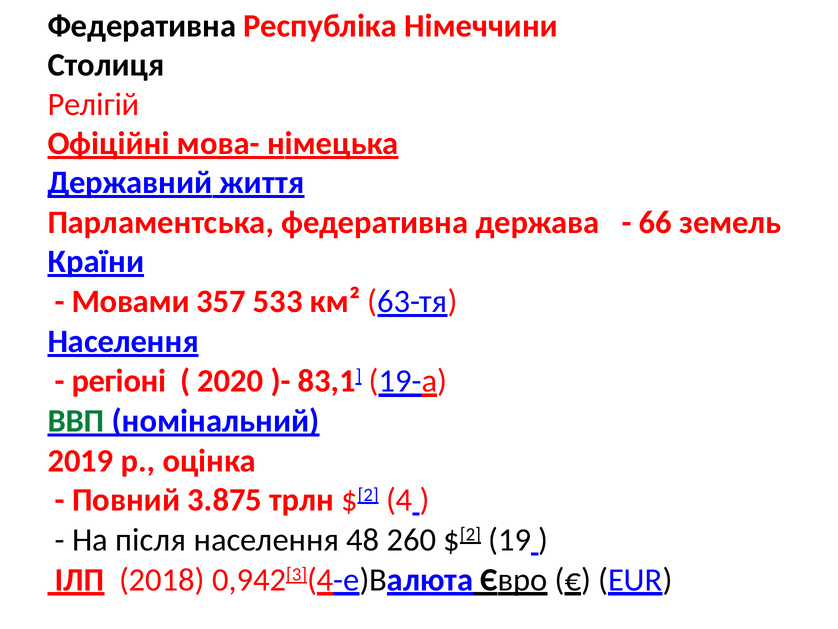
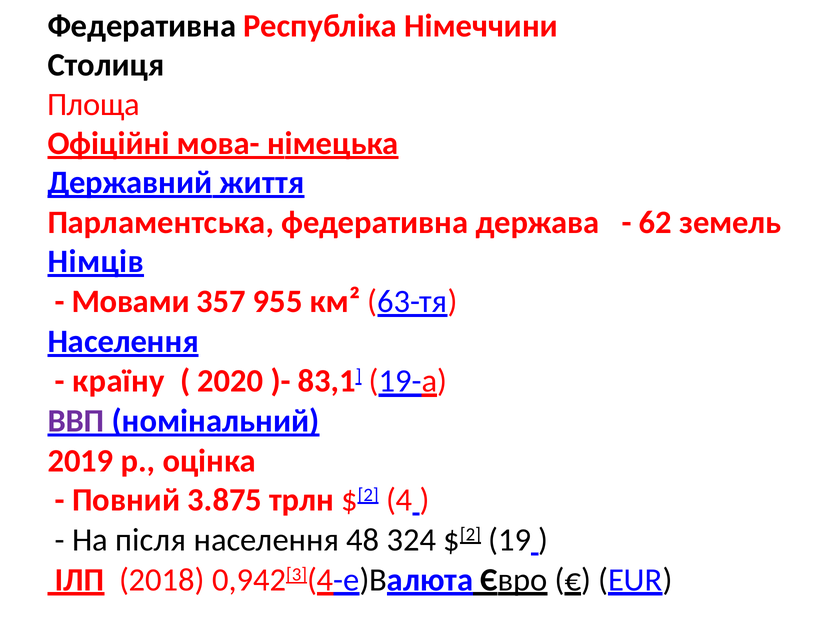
Релігій: Релігій -> Площа (93, 104)
66: 66 -> 62 (655, 222)
Країни: Країни -> Німців (96, 261)
533: 533 -> 955 (278, 301)
регіоні: регіоні -> країну (119, 381)
ВВП colour: green -> purple (76, 421)
260: 260 -> 324 (411, 539)
